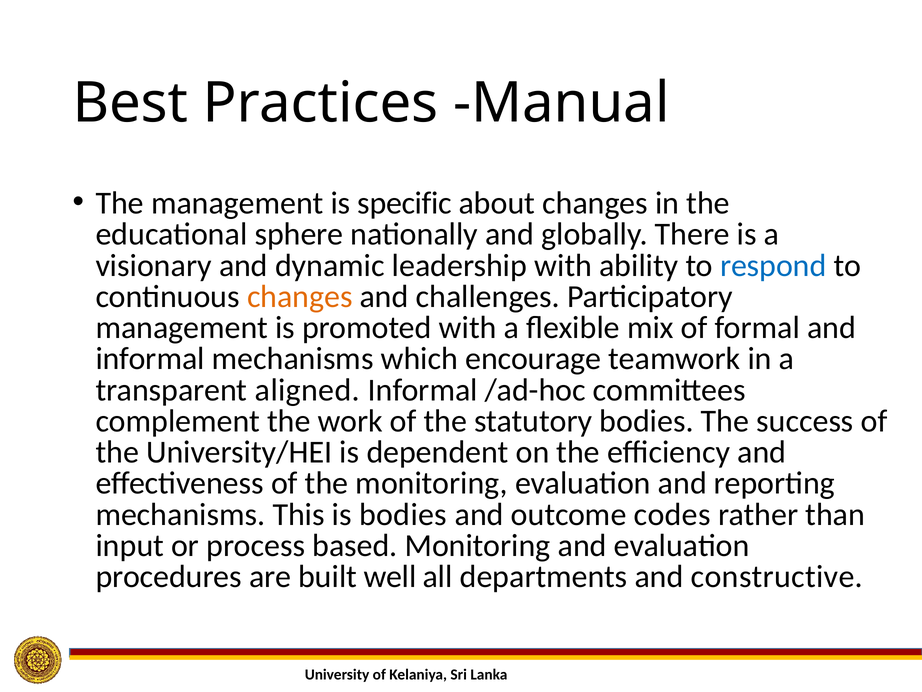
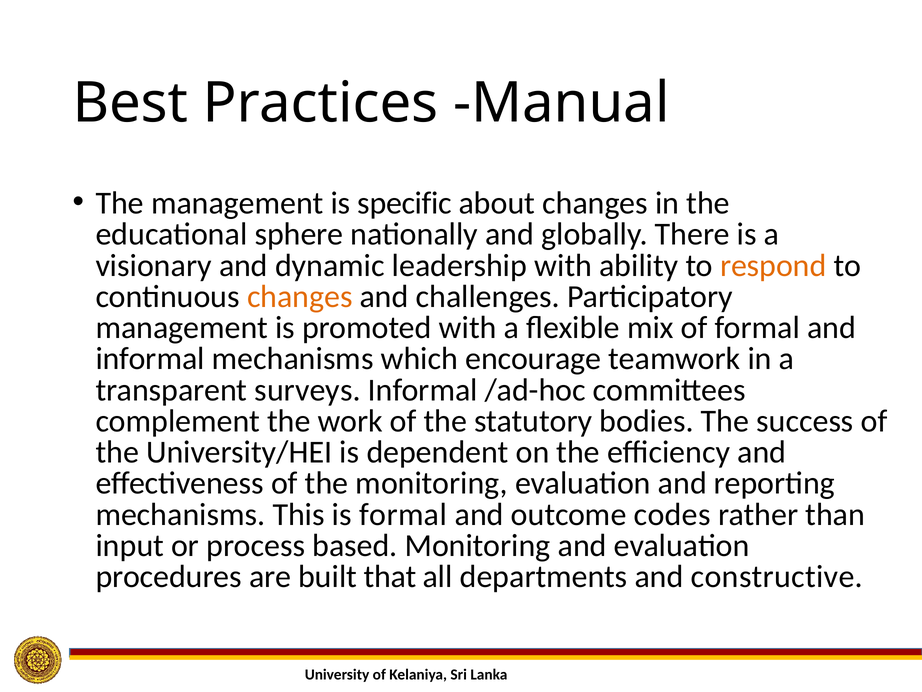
respond colour: blue -> orange (773, 265)
aligned: aligned -> surveys (308, 390)
is bodies: bodies -> formal (403, 514)
well: well -> that (390, 576)
